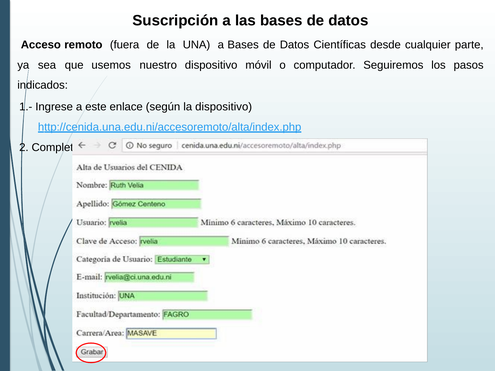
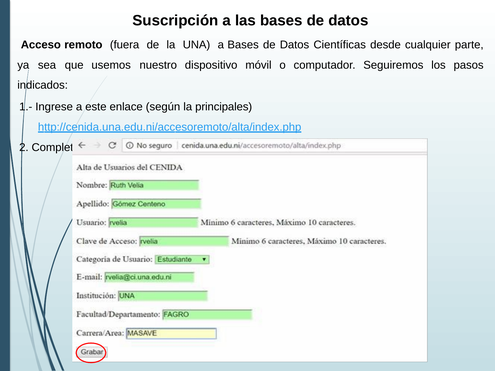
la dispositivo: dispositivo -> principales (224, 107)
